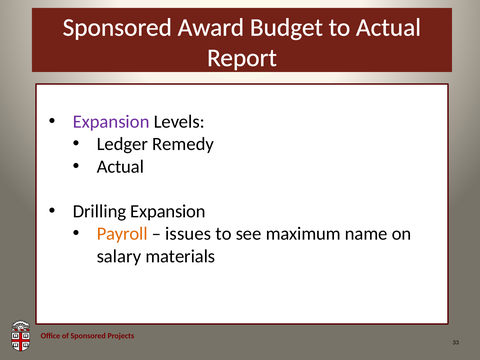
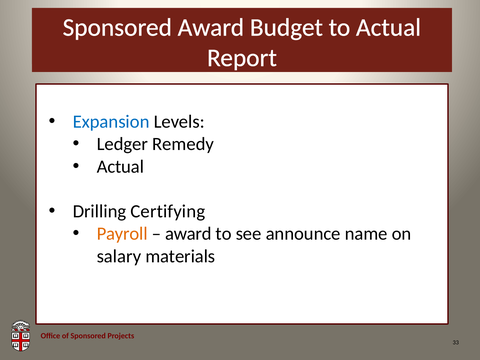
Expansion colour: purple -> blue (111, 122)
Drilling Expansion: Expansion -> Certifying (168, 211)
issues: issues -> award (188, 234)
maximum: maximum -> announce (303, 234)
